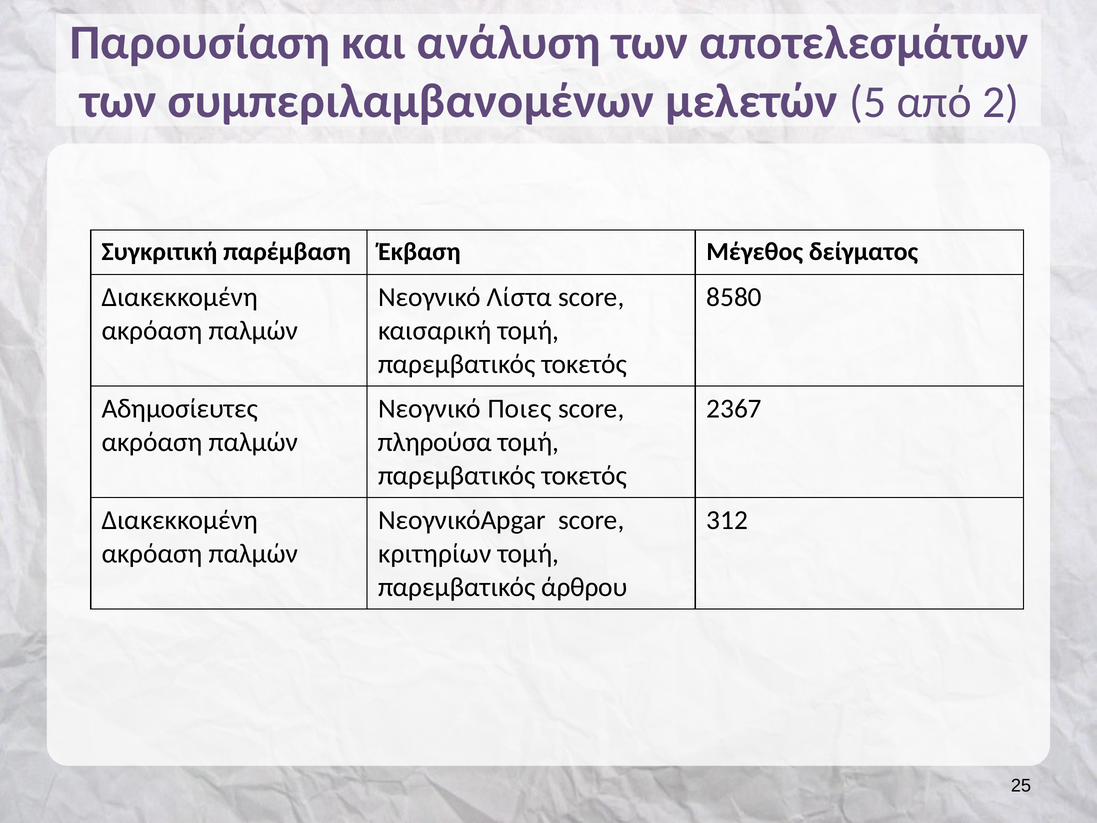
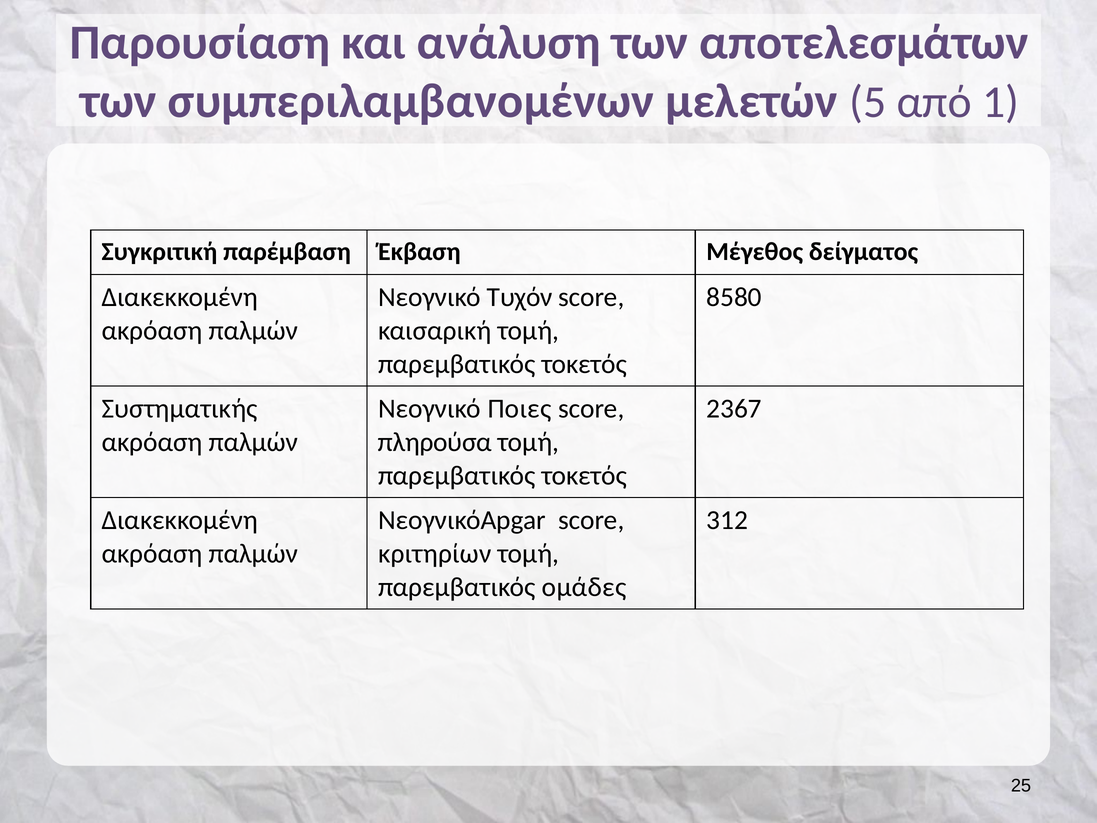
2: 2 -> 1 (1000, 102)
Λίστα: Λίστα -> Τυχόν (520, 297)
Αδημοσίευτες: Αδημοσίευτες -> Συστηματικής (180, 408)
άρθρου: άρθρου -> ομάδες (584, 587)
